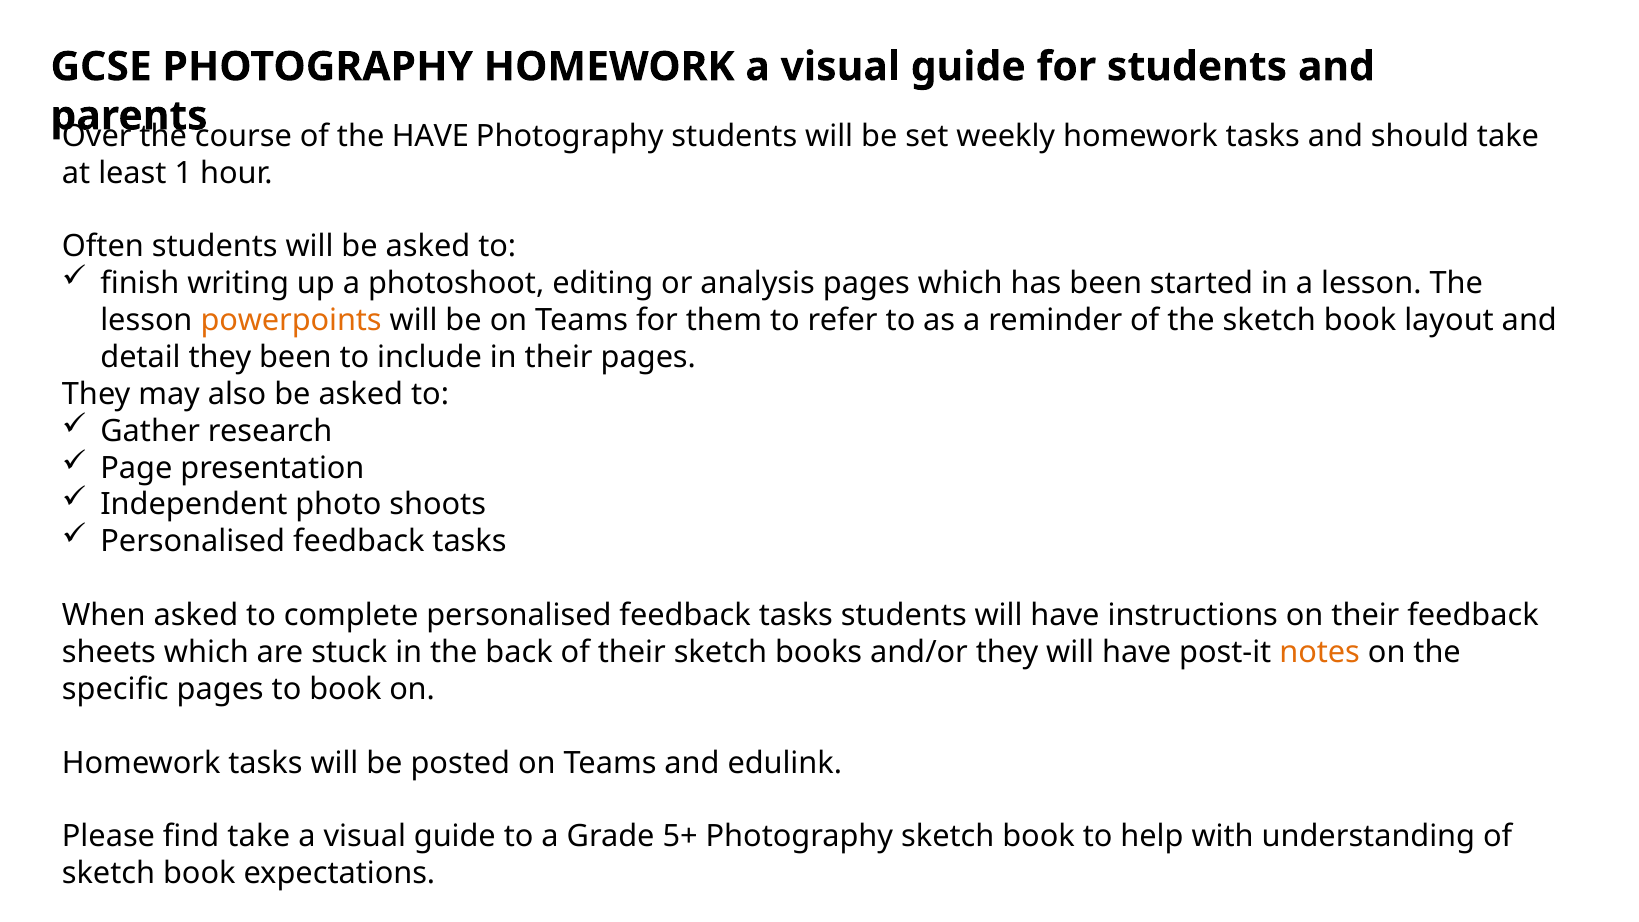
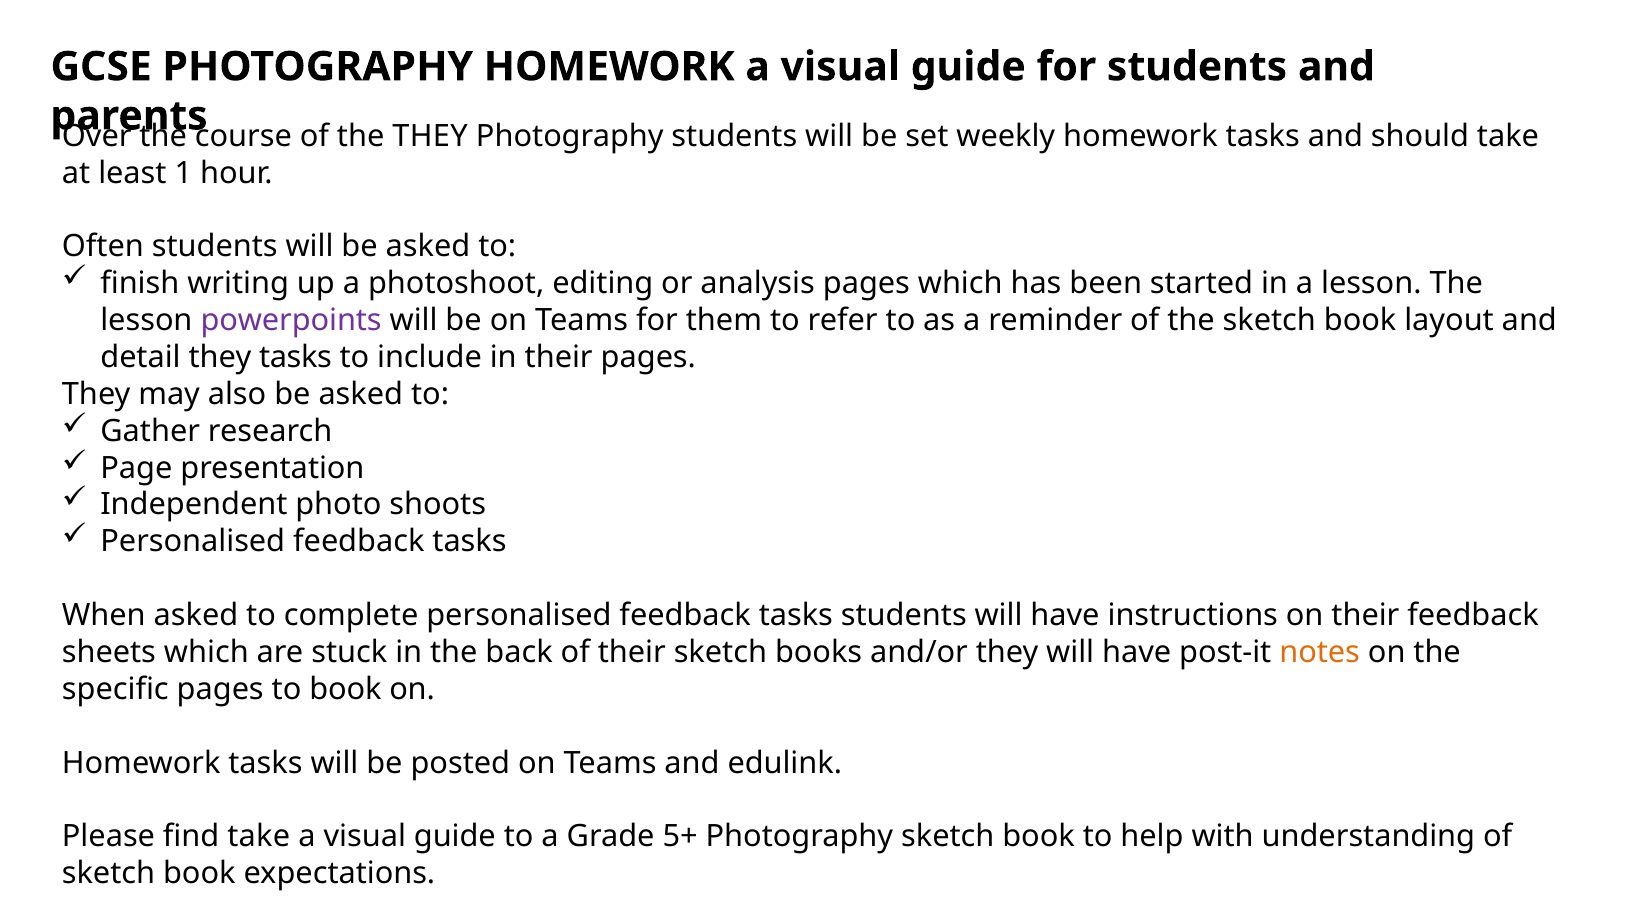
the HAVE: HAVE -> THEY (430, 136)
powerpoints colour: orange -> purple (291, 320)
they been: been -> tasks (295, 357)
